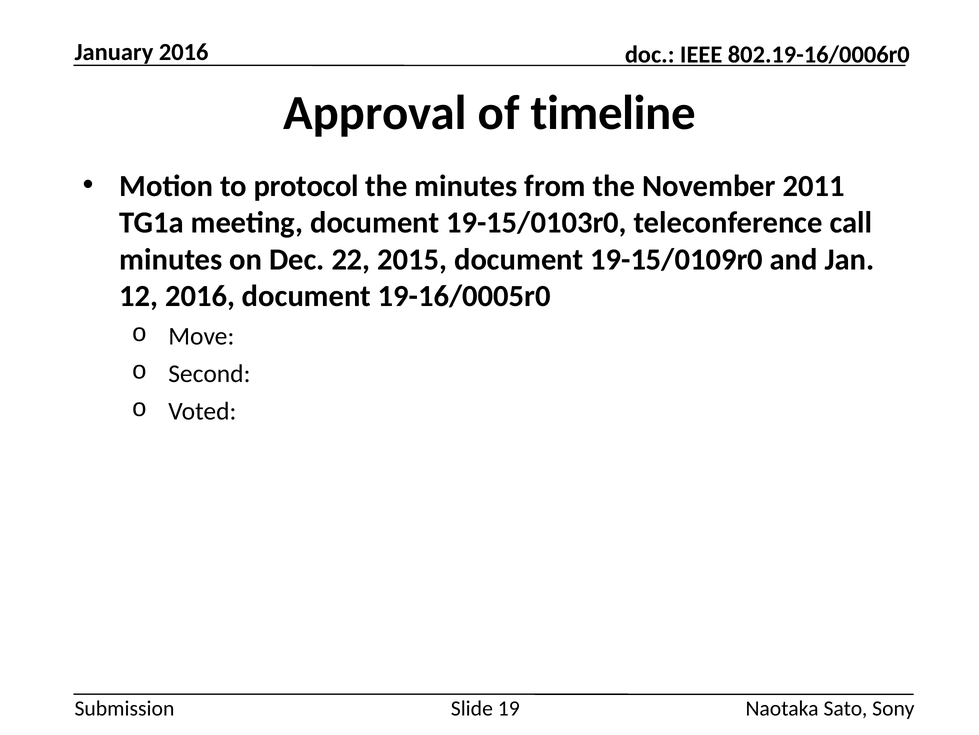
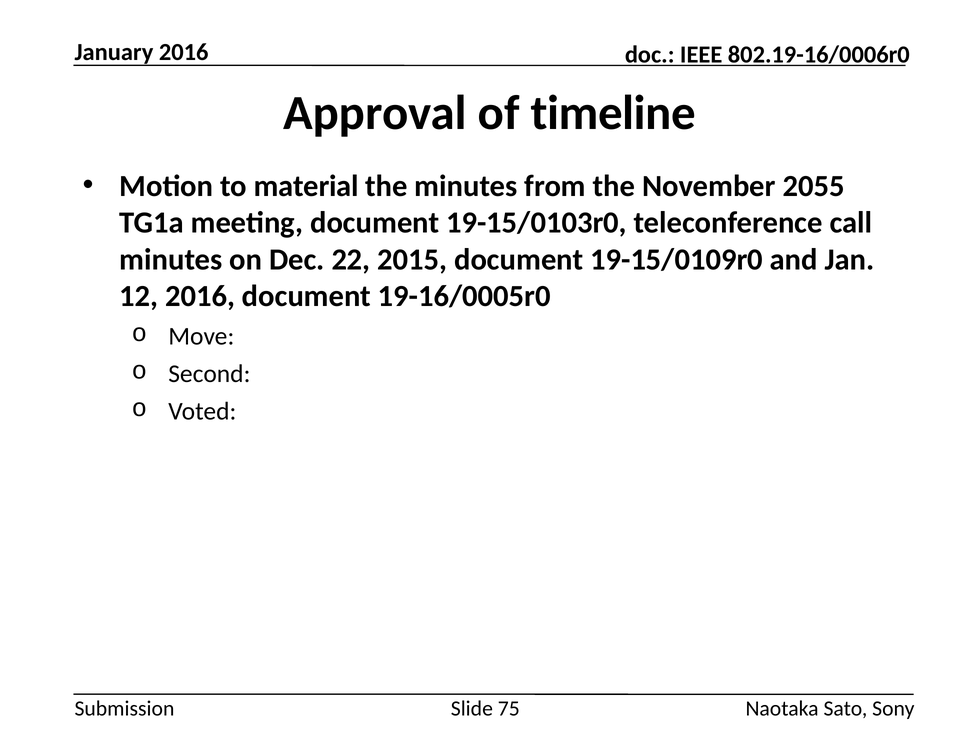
protocol: protocol -> material (306, 186)
2011: 2011 -> 2055 (814, 186)
19: 19 -> 75 (509, 708)
